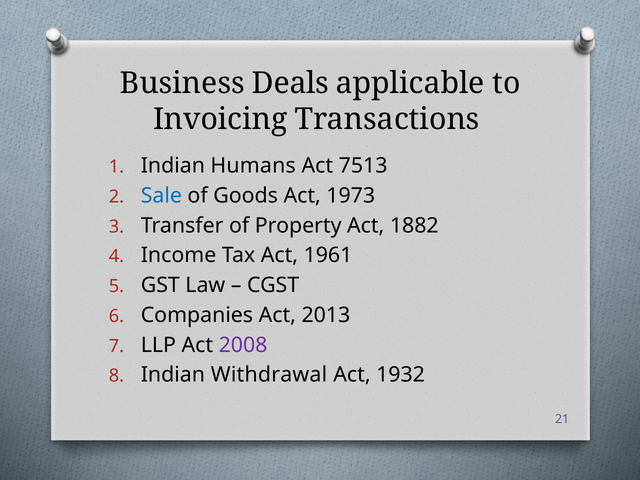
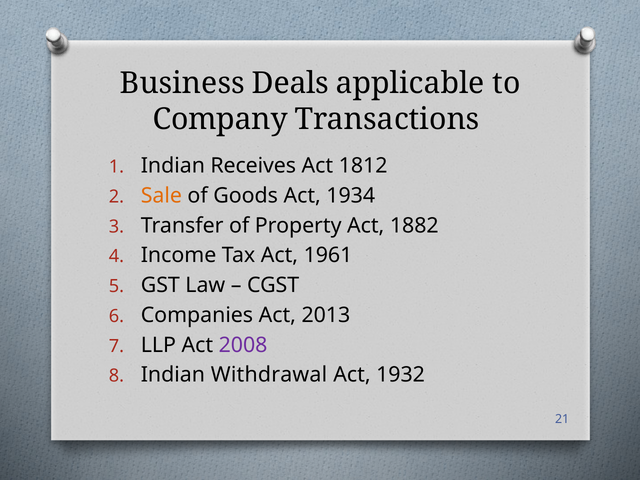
Invoicing: Invoicing -> Company (220, 119)
Humans: Humans -> Receives (253, 166)
7513: 7513 -> 1812 (363, 166)
Sale colour: blue -> orange (161, 196)
1973: 1973 -> 1934 (351, 196)
